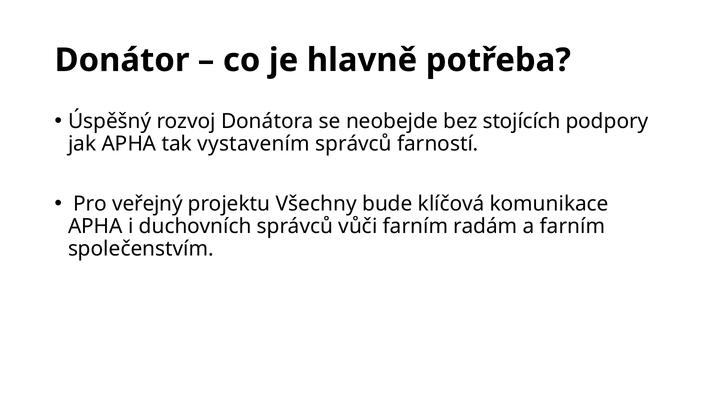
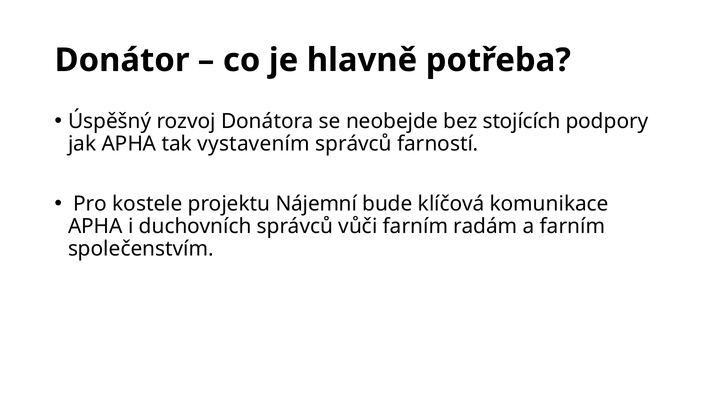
veřejný: veřejný -> kostele (147, 204)
Všechny: Všechny -> Nájemní (316, 204)
